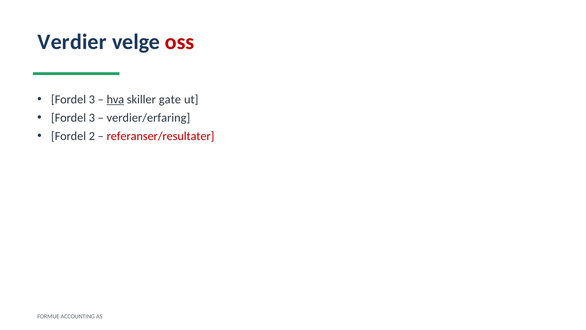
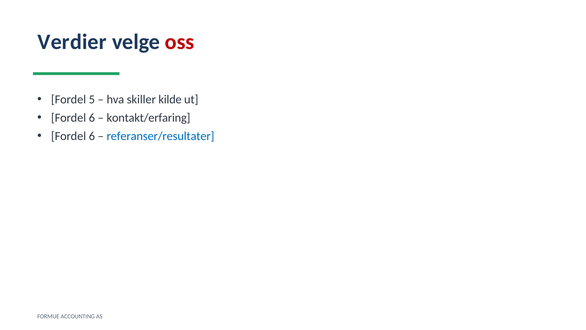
3: 3 -> 5 (92, 99)
hva underline: present -> none (115, 99)
gate: gate -> kilde (170, 99)
3: 3 -> 6 (92, 118)
verdier/erfaring: verdier/erfaring -> kontakt/erfaring (148, 118)
2: 2 -> 6 (92, 136)
referanser/resultater colour: red -> blue (160, 136)
